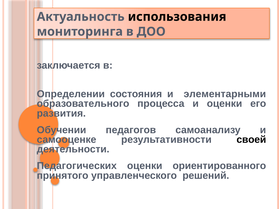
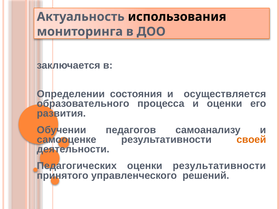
элементарными: элементарными -> осуществляется (225, 94)
своей colour: black -> orange (251, 140)
оценки ориентированного: ориентированного -> результативности (219, 166)
